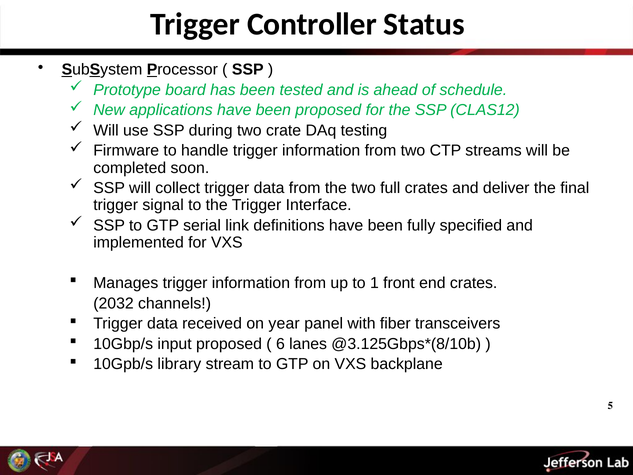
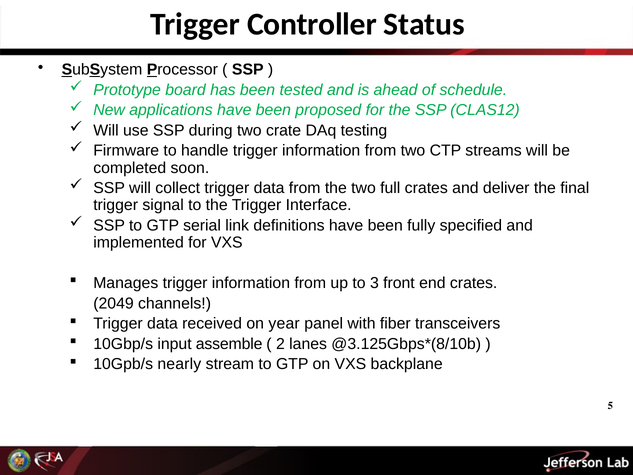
1: 1 -> 3 (374, 283)
2032: 2032 -> 2049 (114, 303)
input proposed: proposed -> assemble (229, 344)
6: 6 -> 2 (280, 344)
library: library -> nearly (179, 364)
